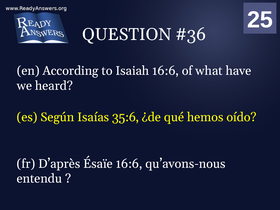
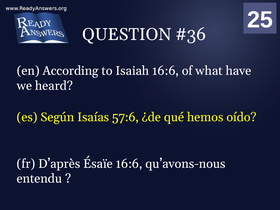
35:6: 35:6 -> 57:6 (126, 117)
